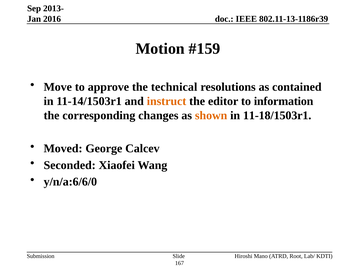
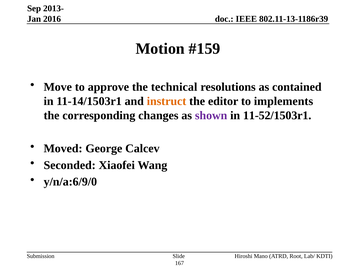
information: information -> implements (284, 101)
shown colour: orange -> purple (211, 115)
11-18/1503r1: 11-18/1503r1 -> 11-52/1503r1 (277, 115)
y/n/a:6/6/0: y/n/a:6/6/0 -> y/n/a:6/9/0 (70, 182)
